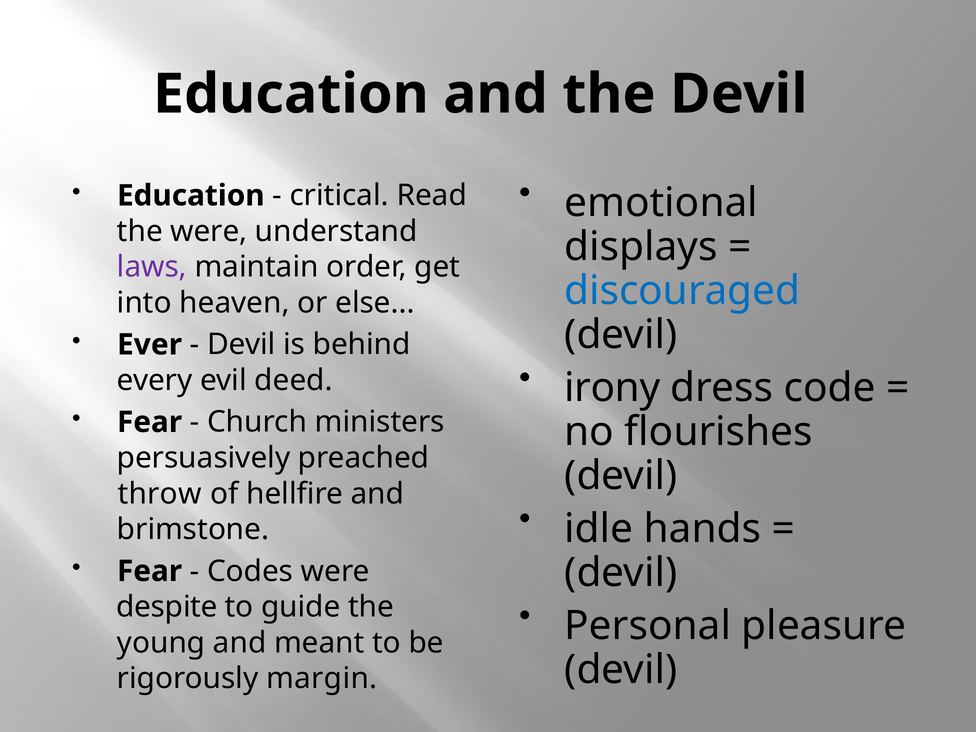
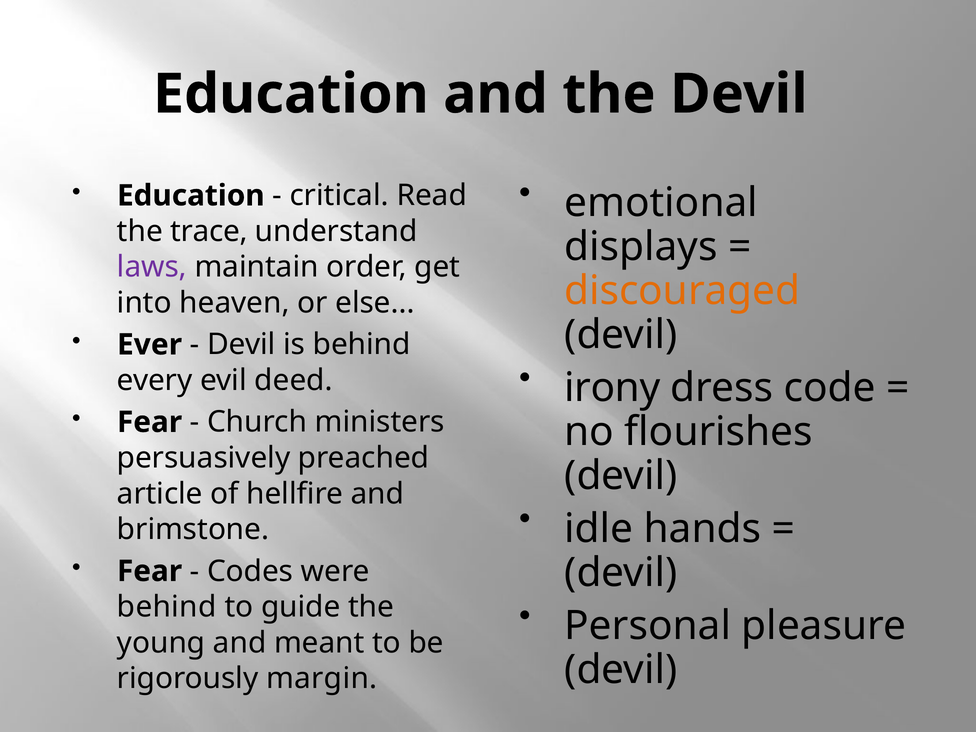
the were: were -> trace (209, 231)
discouraged colour: blue -> orange (682, 291)
throw: throw -> article (160, 494)
despite: despite -> behind (167, 607)
